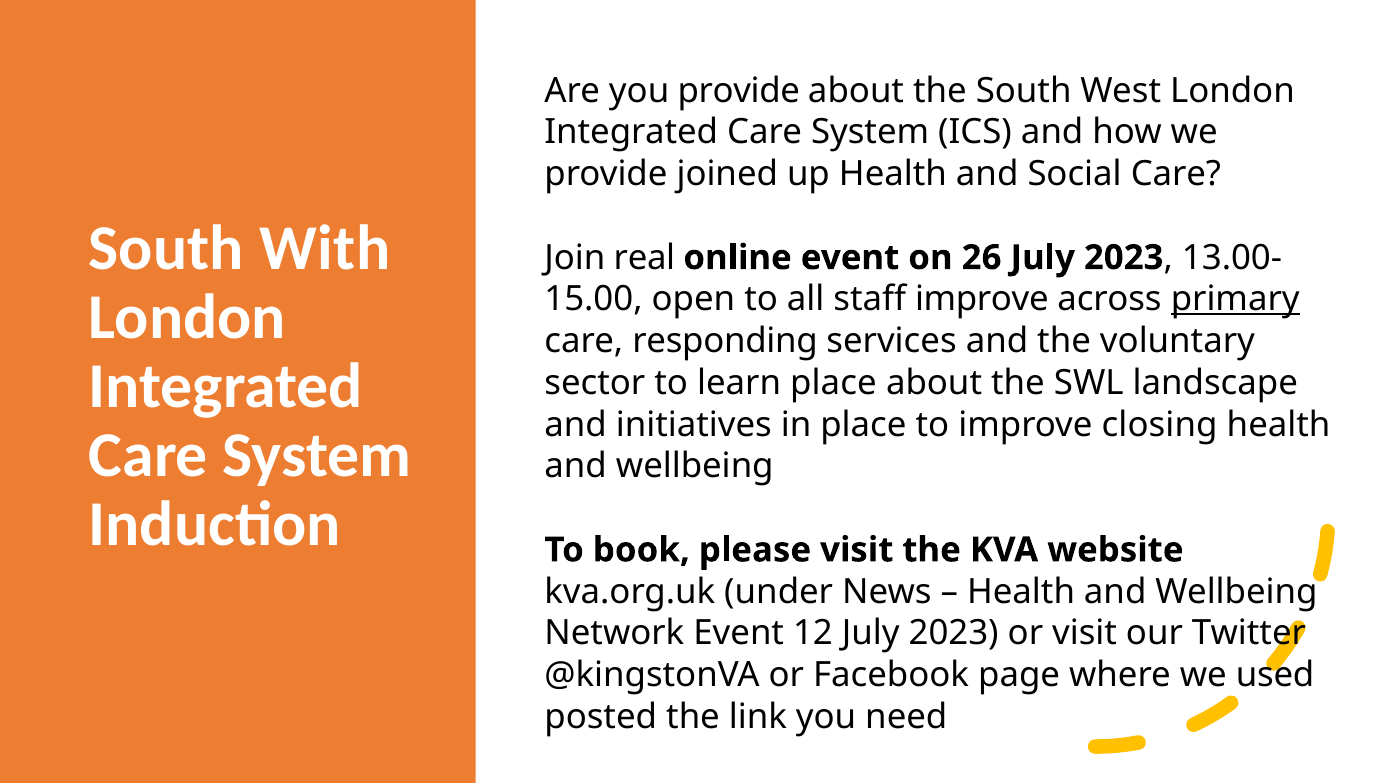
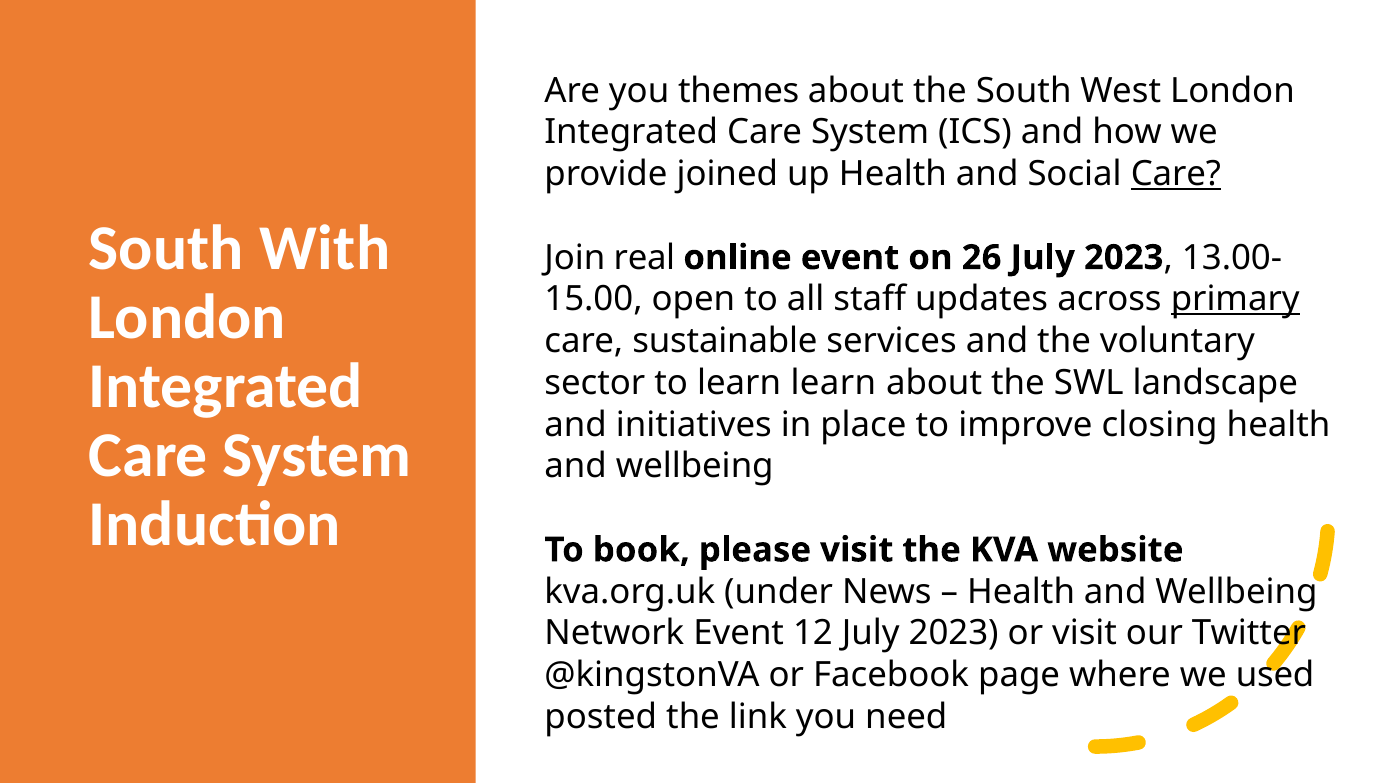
you provide: provide -> themes (739, 91)
Care underline: none -> present (1176, 174)
staff improve: improve -> updates (982, 299)
responding: responding -> sustainable (725, 341)
learn place: place -> learn (833, 383)
